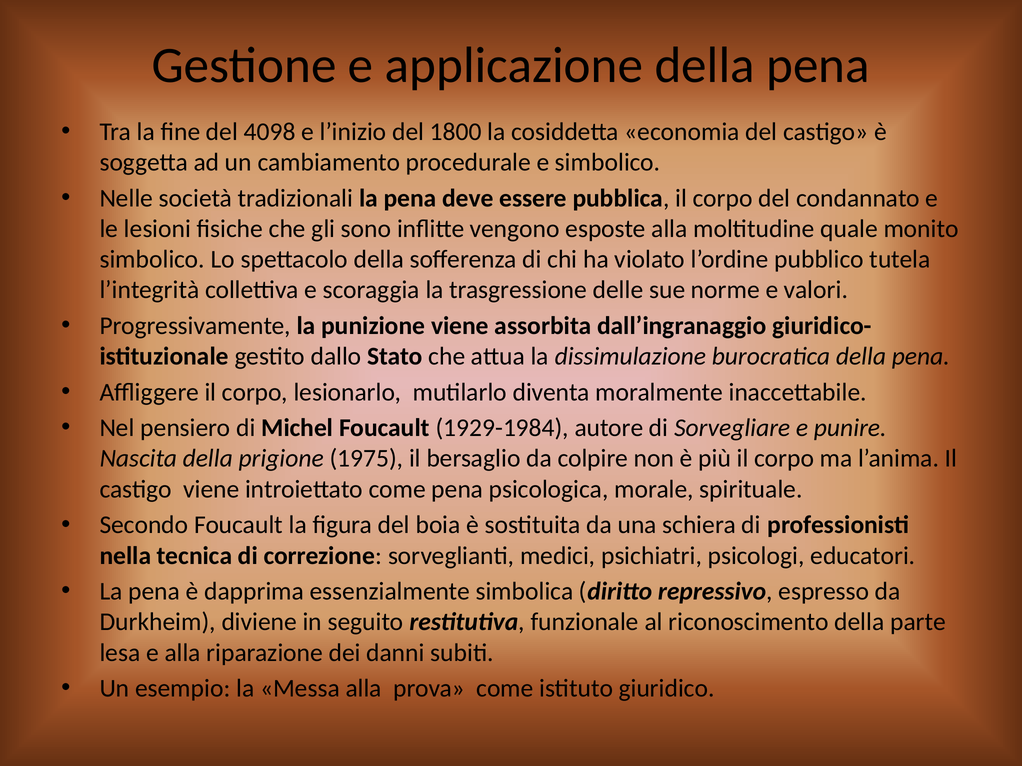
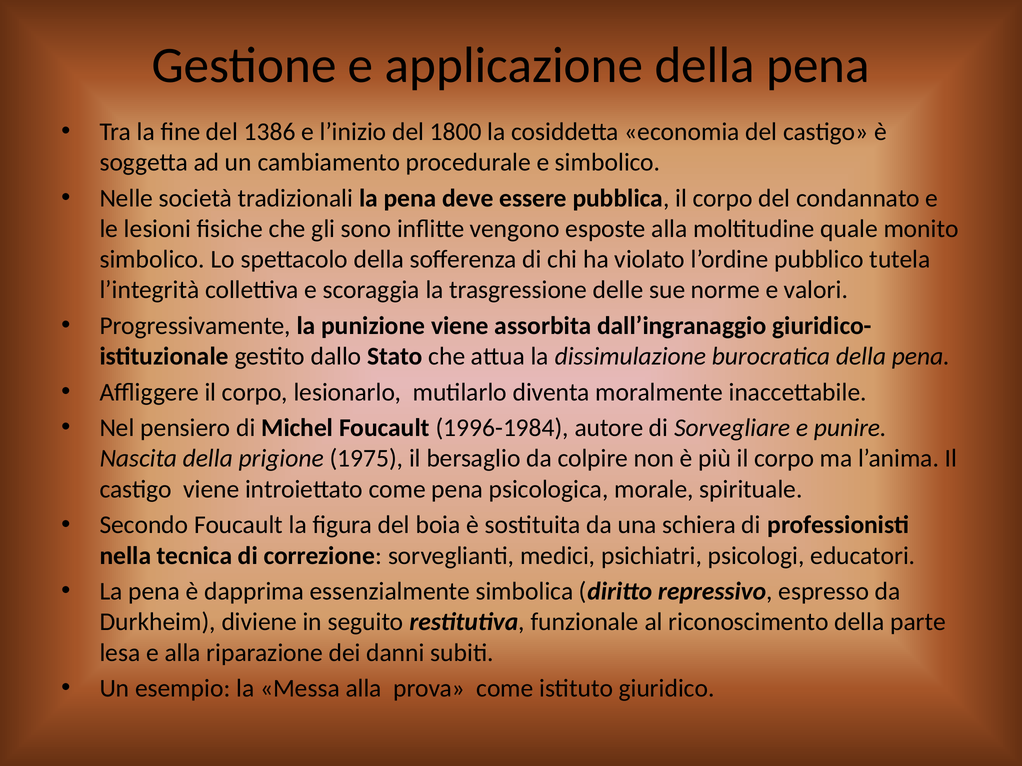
4098: 4098 -> 1386 (270, 132)
1929-1984: 1929-1984 -> 1996-1984 (502, 428)
